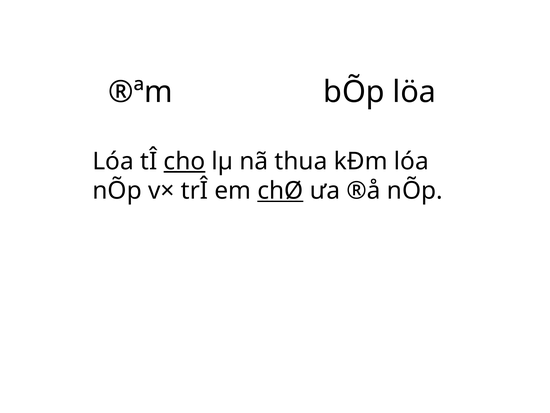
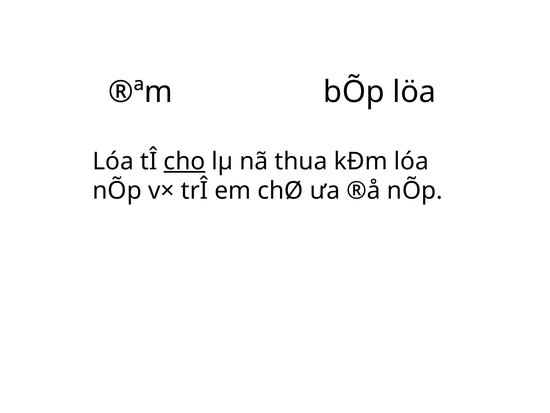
chØ underline: present -> none (280, 190)
